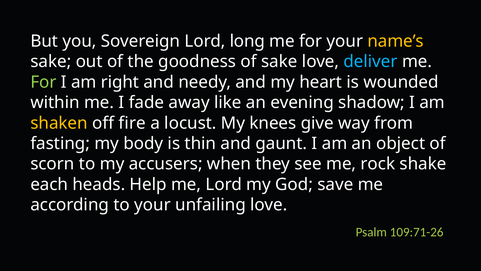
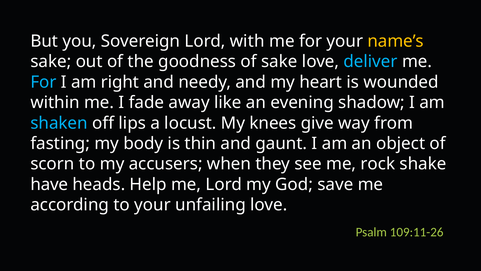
long: long -> with (247, 41)
For colour: light green -> light blue (43, 82)
shaken colour: yellow -> light blue (59, 123)
fire: fire -> lips (132, 123)
each: each -> have (49, 184)
109:71-26: 109:71-26 -> 109:11-26 (417, 232)
